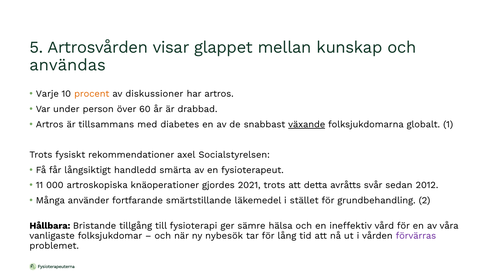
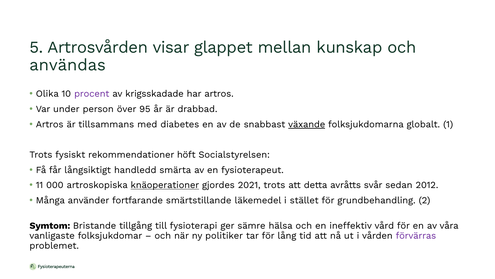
Varje: Varje -> Olika (47, 94)
procent colour: orange -> purple (92, 94)
diskussioner: diskussioner -> krigsskadade (154, 94)
60: 60 -> 95 (145, 109)
axel: axel -> höft (186, 154)
knäoperationer underline: none -> present (165, 185)
Hållbara: Hållbara -> Symtom (50, 225)
nybesök: nybesök -> politiker (224, 235)
